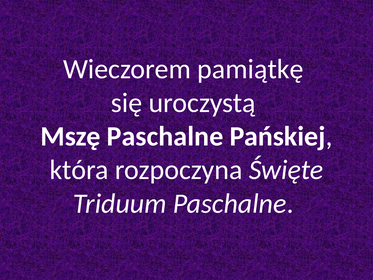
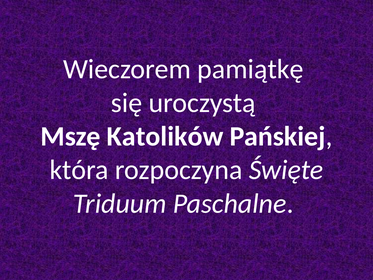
Mszę Paschalne: Paschalne -> Katolików (165, 136)
